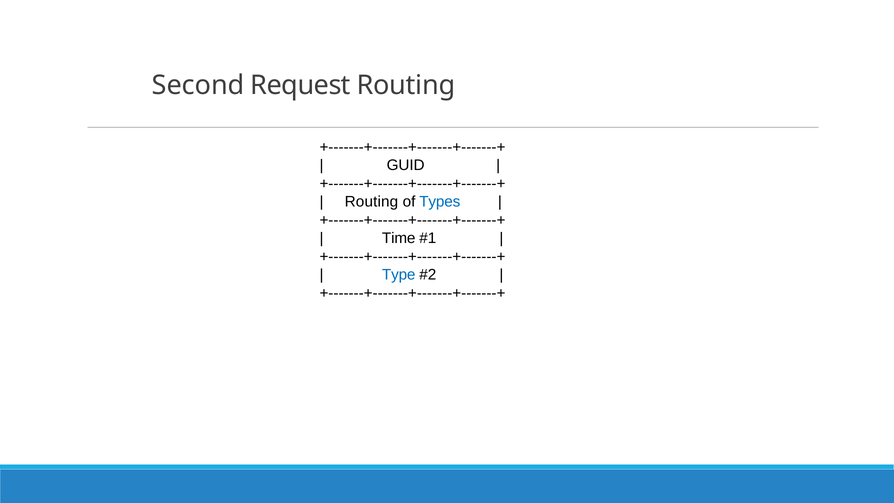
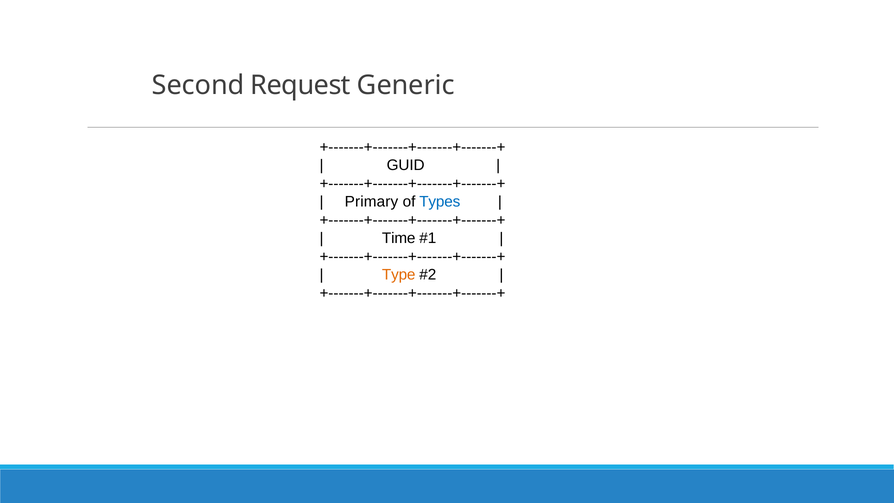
Request Routing: Routing -> Generic (406, 86)
Routing: Routing -> Primary (371, 202)
Type colour: blue -> orange (399, 275)
